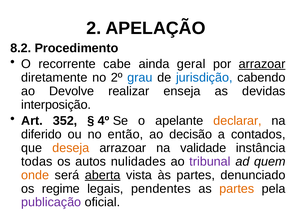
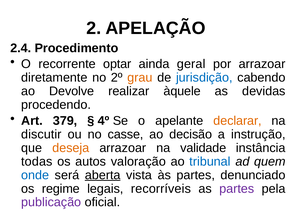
8.2: 8.2 -> 2.4 (21, 48)
cabe: cabe -> optar (117, 64)
arrazoar underline: present -> none (262, 64)
grau colour: blue -> orange (140, 78)
enseja: enseja -> àquele (182, 91)
interposição: interposição -> procedendo (56, 105)
352: 352 -> 379 (65, 121)
diferido: diferido -> discutir (41, 134)
então: então -> casse (126, 134)
contados: contados -> instrução (258, 134)
nulidades: nulidades -> valoração (138, 161)
tribunal colour: purple -> blue (210, 161)
onde colour: orange -> blue (35, 175)
pendentes: pendentes -> recorríveis (161, 189)
partes colour: orange -> purple (237, 189)
